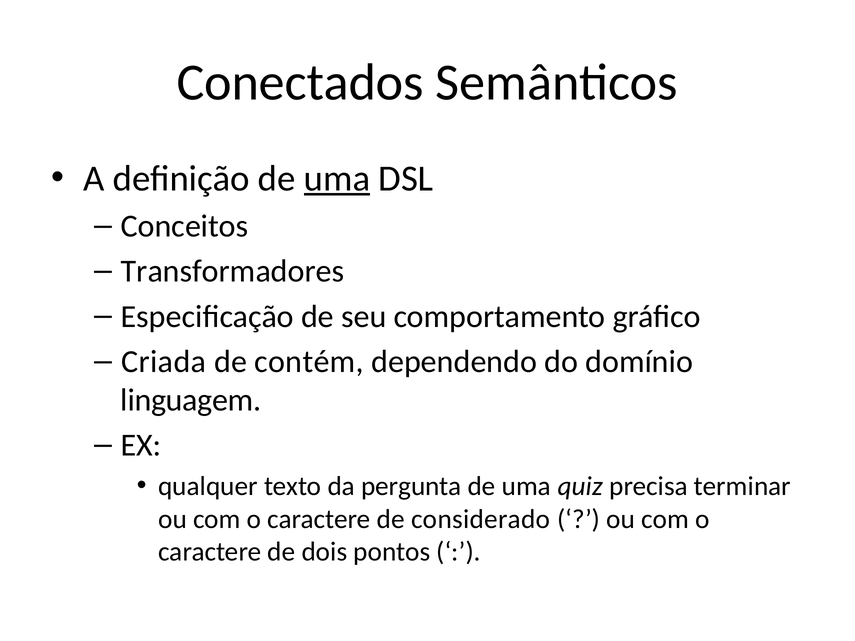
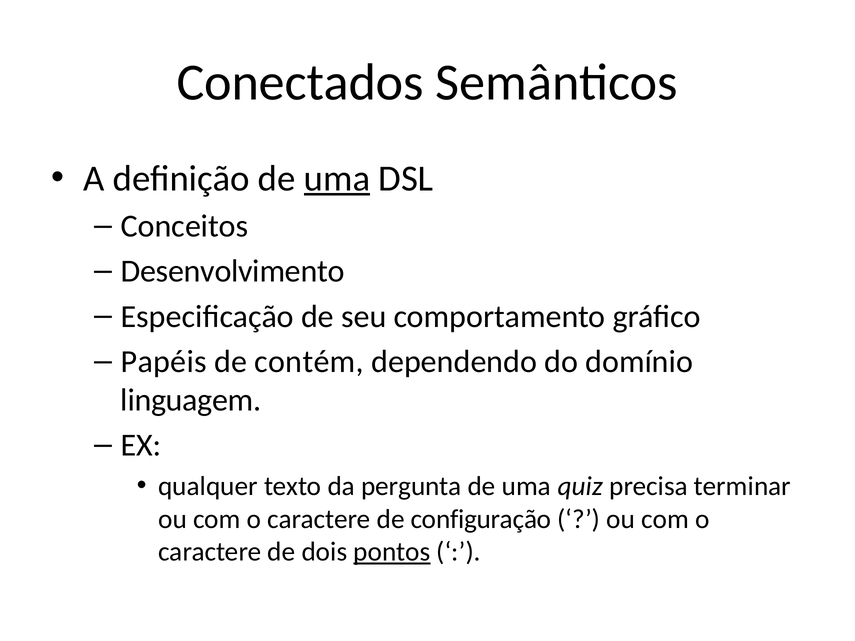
Transformadores: Transformadores -> Desenvolvimento (233, 271)
Criada: Criada -> Papéis (164, 362)
considerado: considerado -> configuração (481, 519)
pontos underline: none -> present (392, 552)
